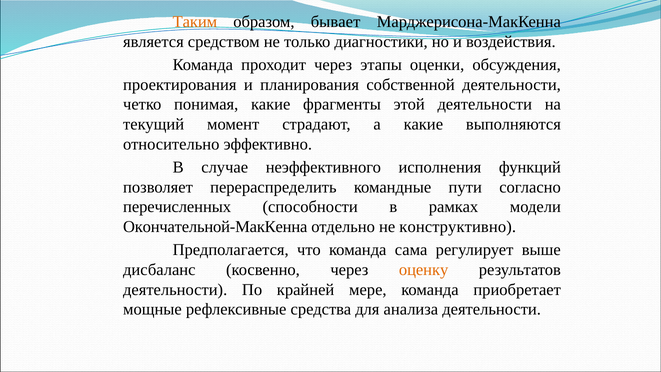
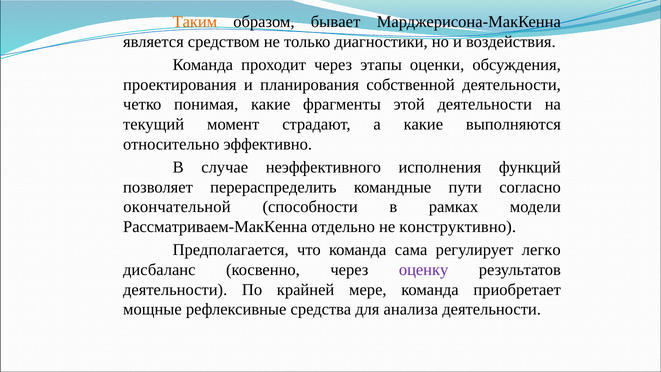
перечисленных: перечисленных -> окончательной (177, 207)
Окончательной-МакКенна: Окончательной-МакКенна -> Рассматриваем-МакКенна (215, 227)
выше: выше -> легко (541, 250)
оценку colour: orange -> purple (424, 270)
